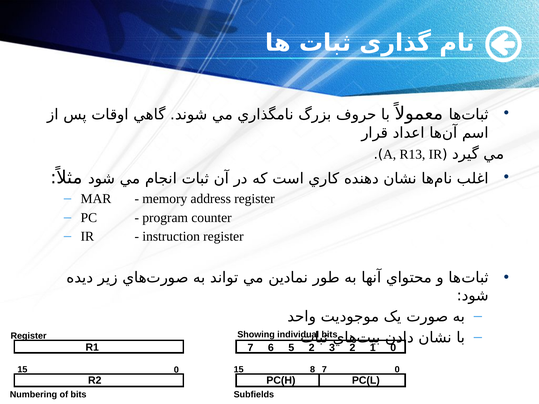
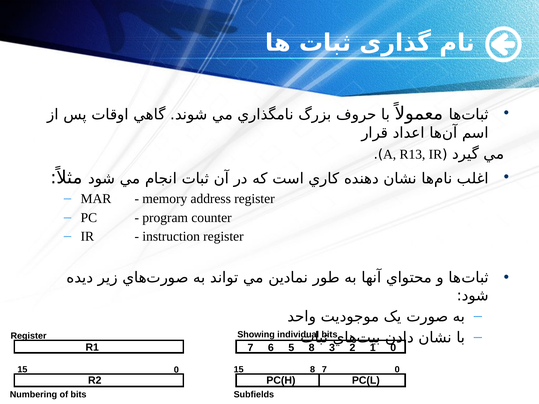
5 2: 2 -> 8 (312, 348)
